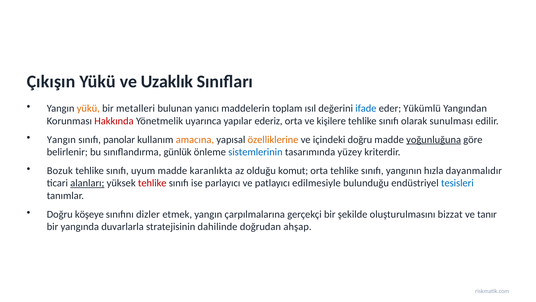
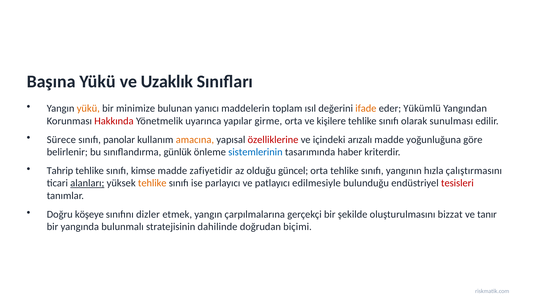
Çıkışın: Çıkışın -> Başına (51, 81)
metalleri: metalleri -> minimize (136, 108)
ifade colour: blue -> orange (366, 108)
ederiz: ederiz -> girme (268, 121)
Yangın: Yangın -> Sürece (61, 139)
özelliklerine colour: orange -> red (273, 139)
içindeki doğru: doğru -> arızalı (360, 139)
yoğunluğuna underline: present -> none (434, 139)
yüzey: yüzey -> haber (350, 152)
Bozuk: Bozuk -> Tahrip (60, 170)
uyum: uyum -> kimse (143, 170)
karanlıkta: karanlıkta -> zafiyetidir (211, 170)
komut: komut -> güncel (293, 170)
dayanmalıdır: dayanmalıdır -> çalıştırmasını (474, 170)
tehlike colour: red -> orange (152, 183)
tesisleri colour: blue -> red (457, 183)
duvarlarla: duvarlarla -> bulunmalı (123, 226)
ahşap: ahşap -> biçimi (298, 226)
